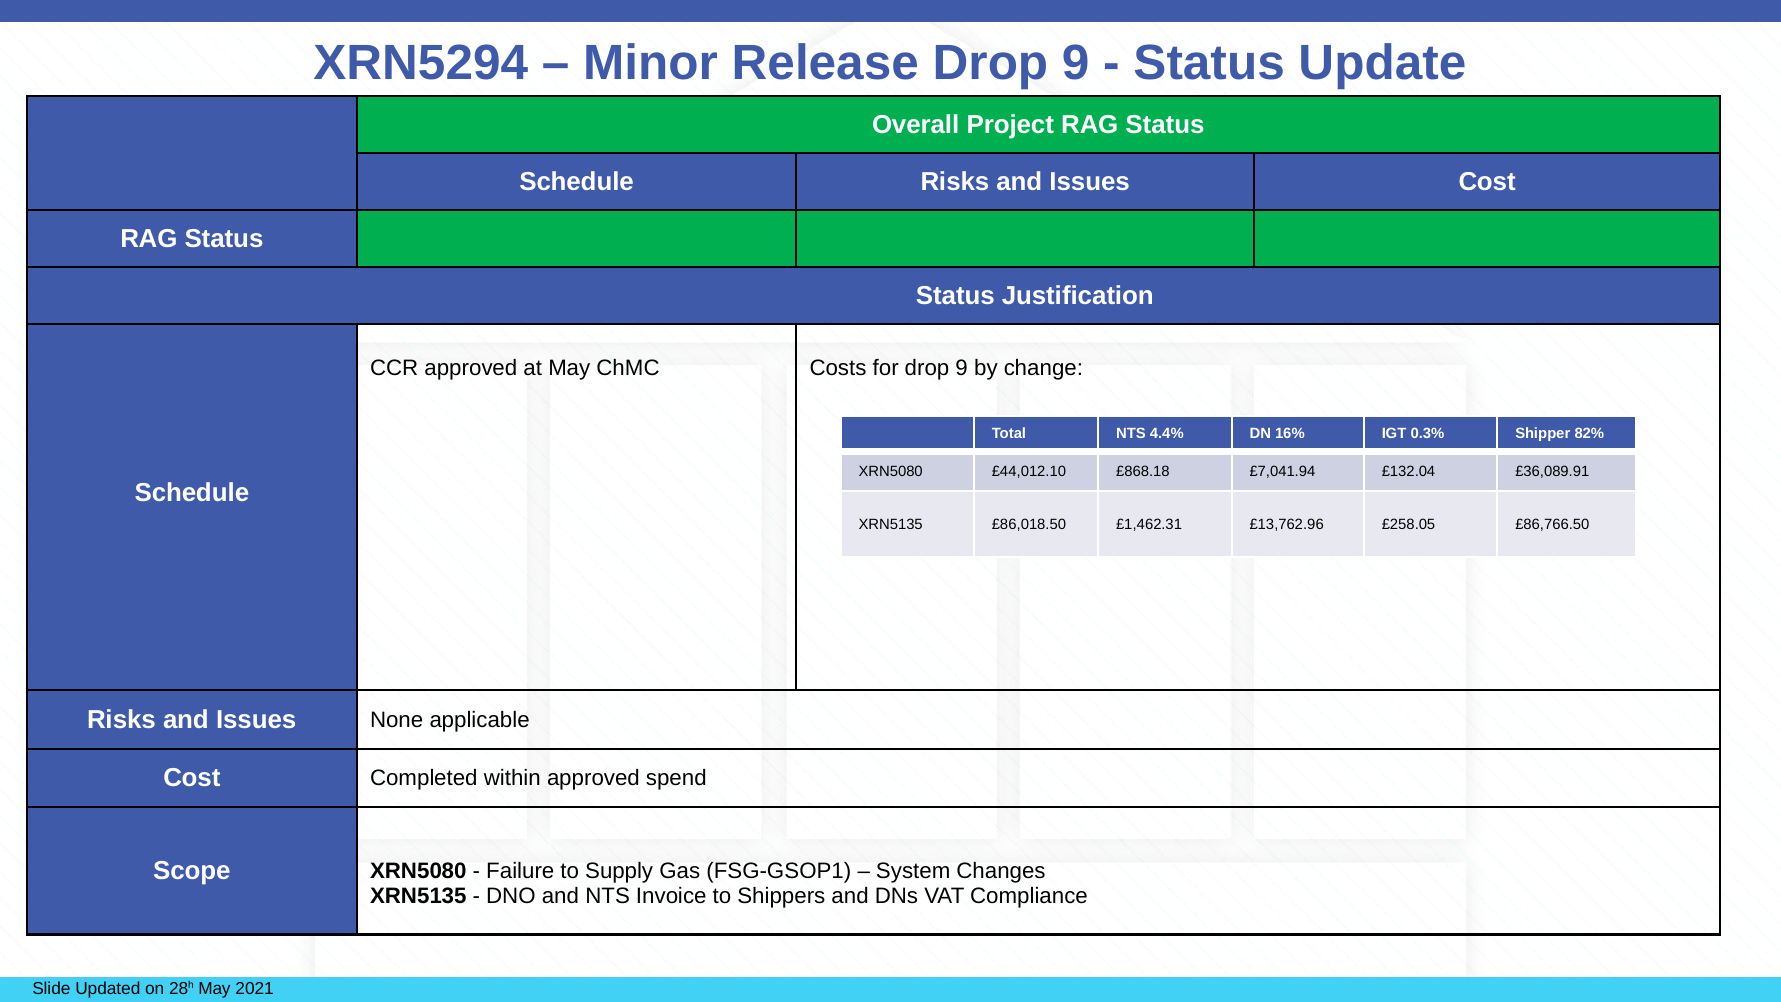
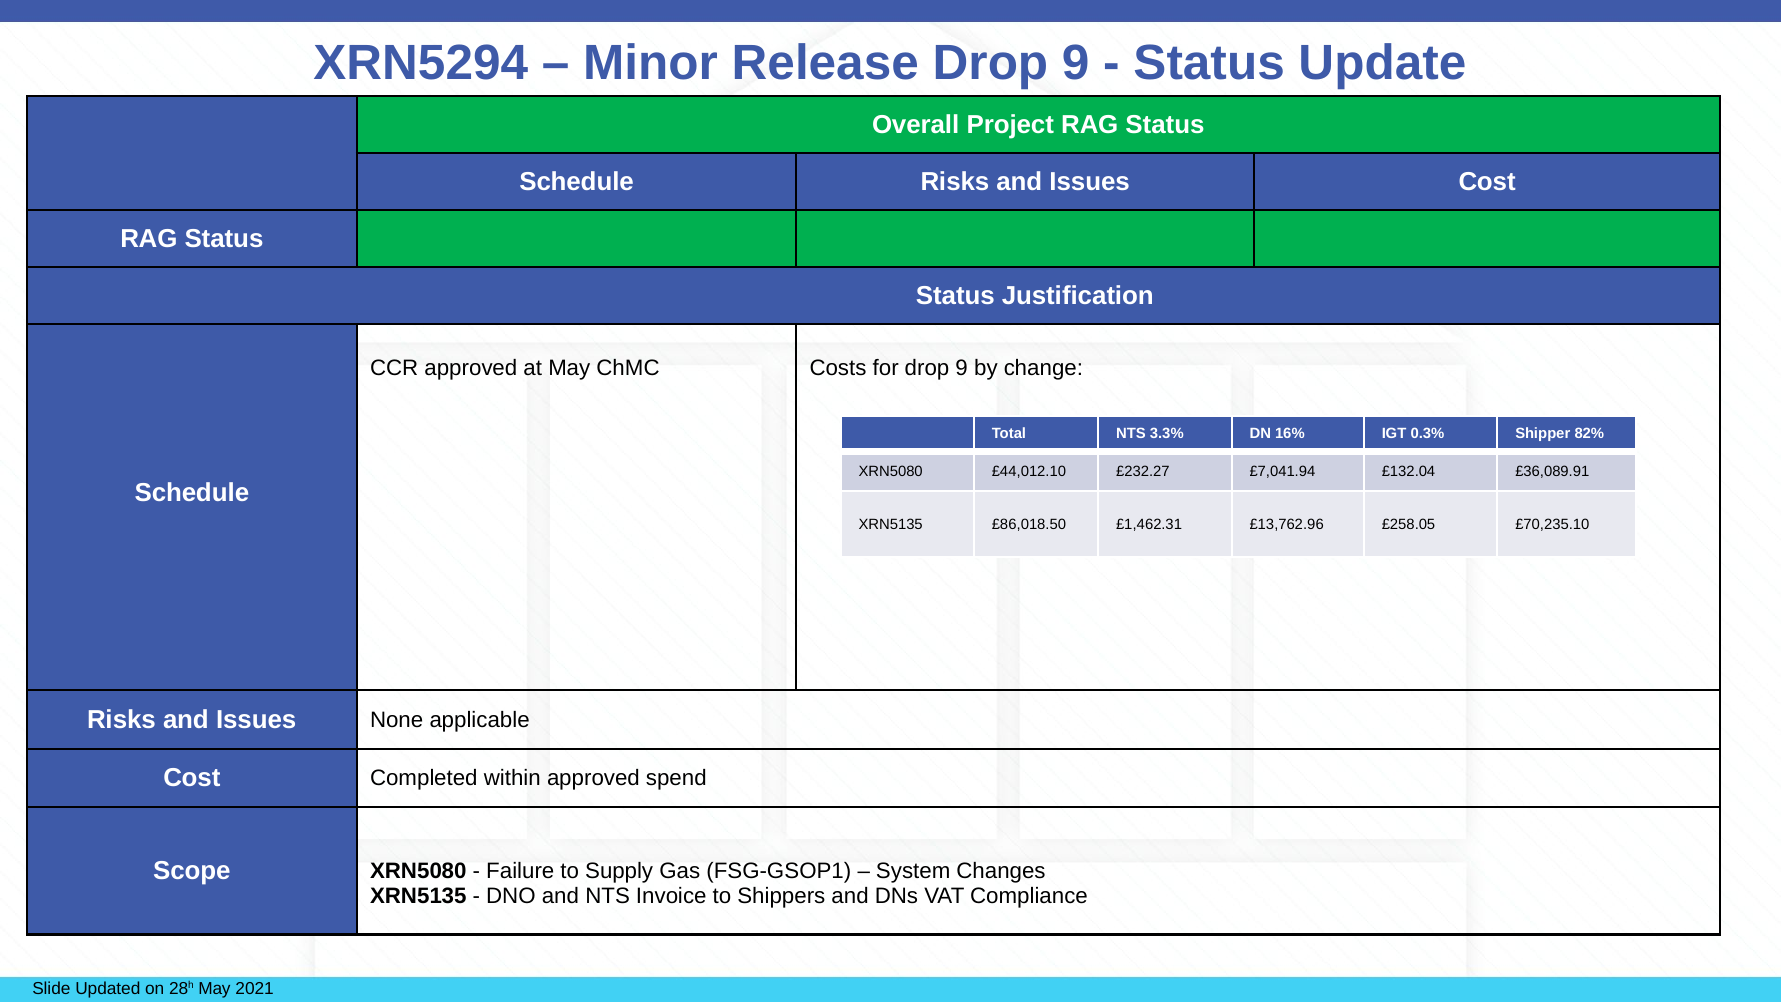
4.4%: 4.4% -> 3.3% (1167, 434)
£868.18: £868.18 -> £232.27 (1143, 471)
£86,766.50: £86,766.50 -> £70,235.10 (1552, 524)
